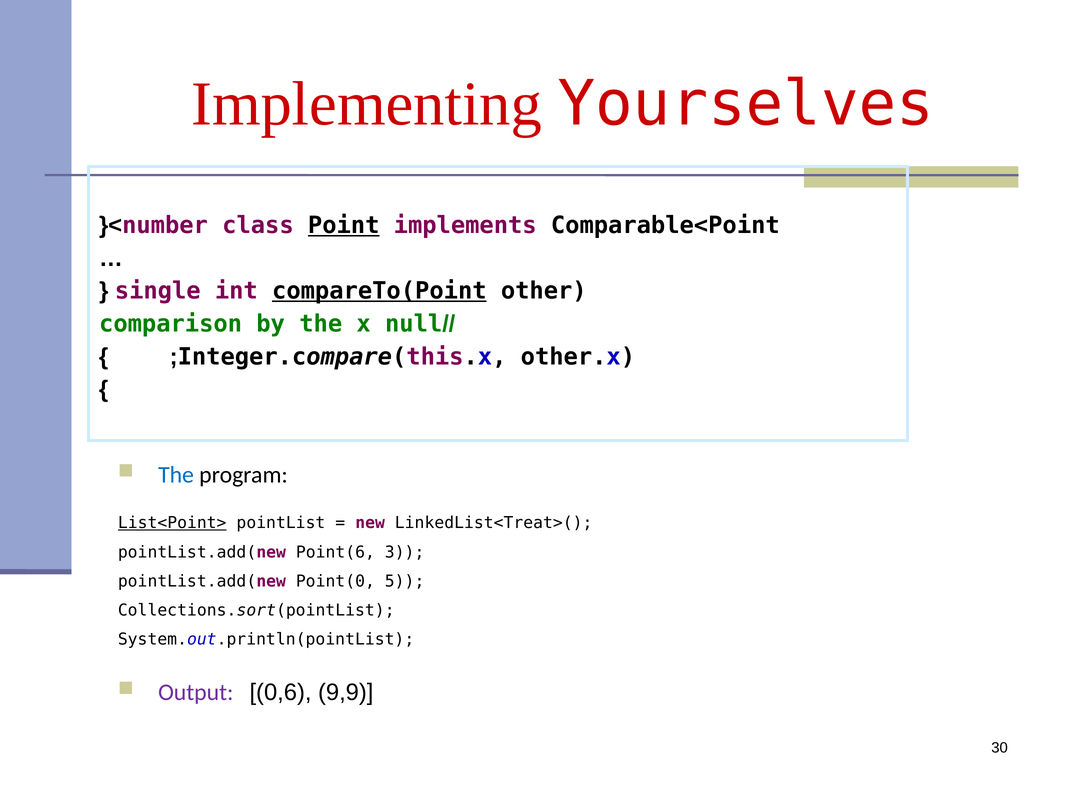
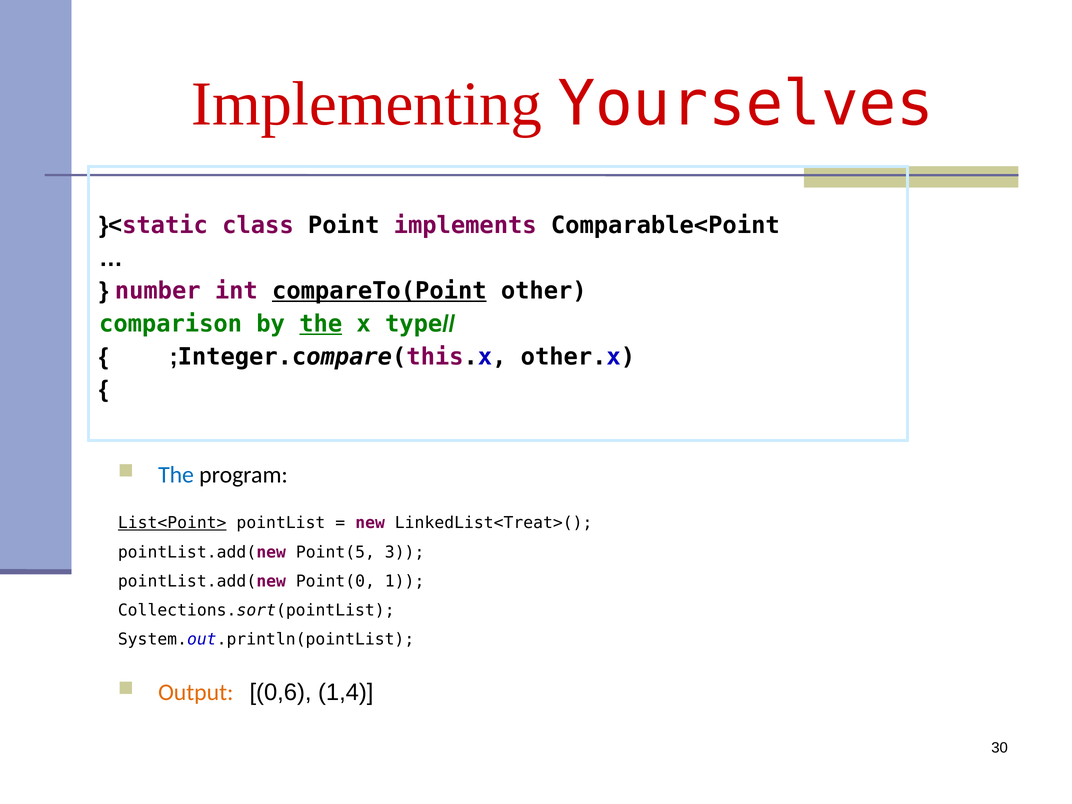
number: number -> static (165, 225)
Point underline: present -> none (344, 225)
single: single -> number (158, 291)
the underline: none -> present (321, 324)
null: null -> type (414, 324)
Point(6: Point(6 -> Point(5 (335, 552)
5: 5 -> 1 (405, 581)
Output colour: purple -> orange (196, 693)
9,9: 9,9 -> 1,4 (346, 693)
